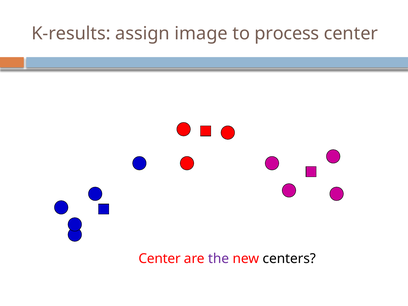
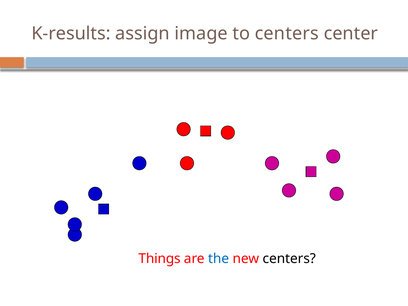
to process: process -> centers (287, 34)
Center: Center -> Things (160, 259)
the colour: purple -> blue (219, 259)
